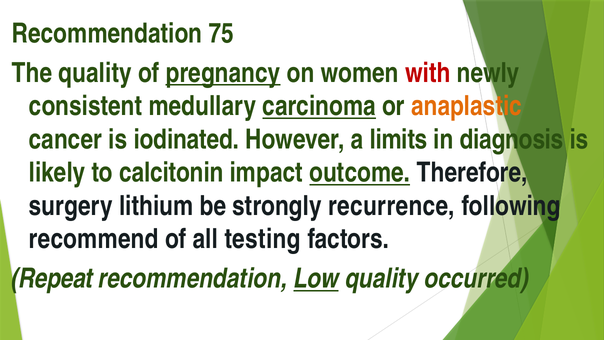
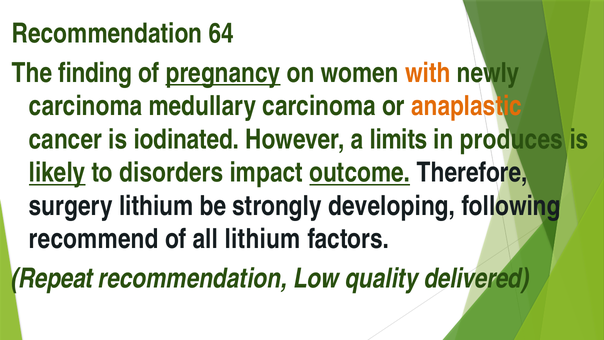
75: 75 -> 64 (221, 33)
The quality: quality -> finding (95, 73)
with colour: red -> orange (428, 73)
consistent: consistent -> carcinoma (86, 106)
carcinoma underline: present -> none (319, 106)
diagnosis: diagnosis -> produces (511, 139)
likely underline: none -> present (57, 173)
calcitonin: calcitonin -> disorders (171, 173)
recurrence: recurrence -> developing (392, 206)
all testing: testing -> lithium (263, 239)
Low underline: present -> none (316, 278)
occurred: occurred -> delivered (477, 278)
